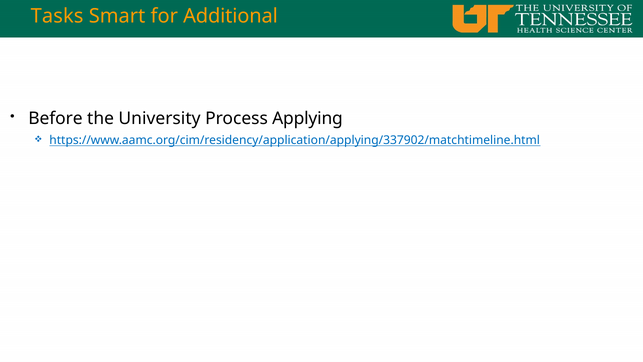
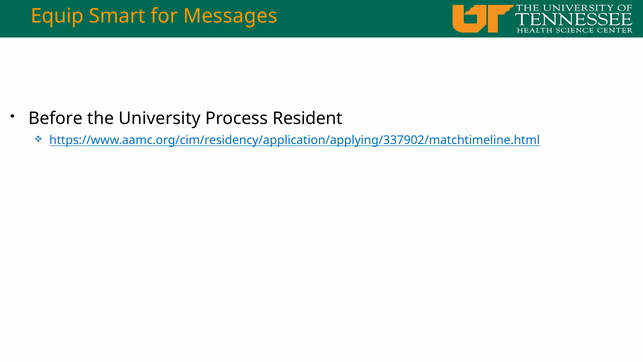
Tasks: Tasks -> Equip (57, 16)
Additional: Additional -> Messages (230, 16)
Applying: Applying -> Resident (307, 119)
